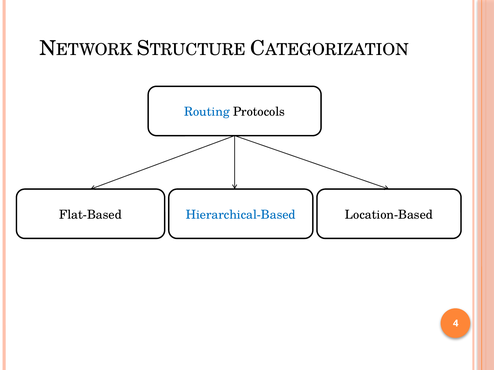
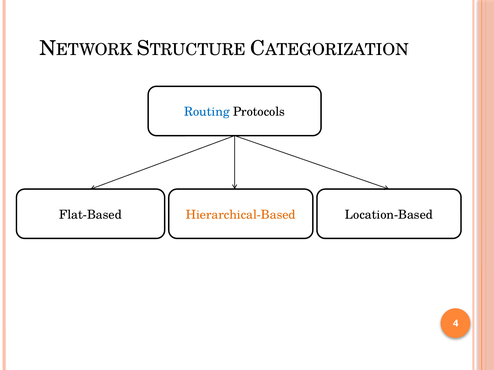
Hierarchical-Based colour: blue -> orange (241, 215)
